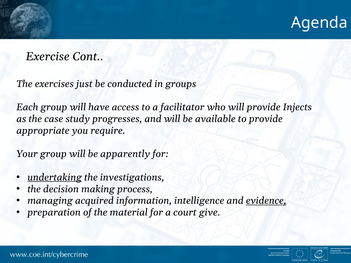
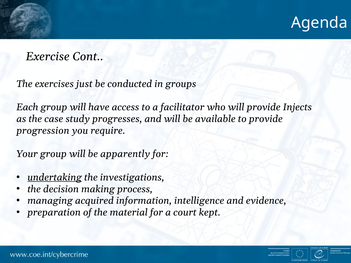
appropriate: appropriate -> progression (43, 131)
evidence underline: present -> none (266, 201)
give: give -> kept (210, 213)
